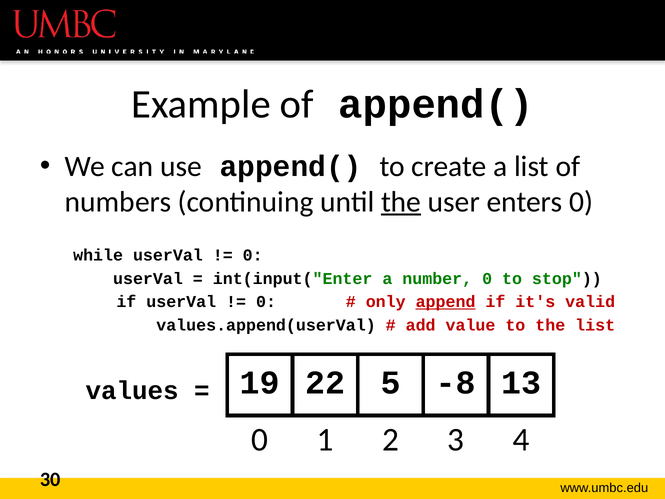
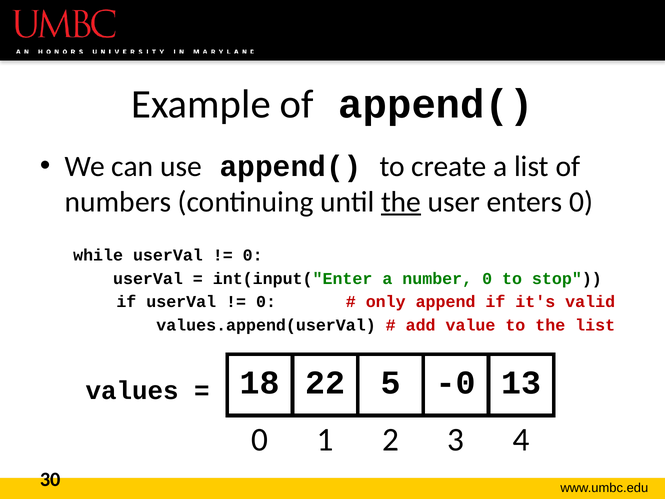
append underline: present -> none (446, 302)
-8: -8 -> -0 (456, 383)
19: 19 -> 18 (260, 383)
